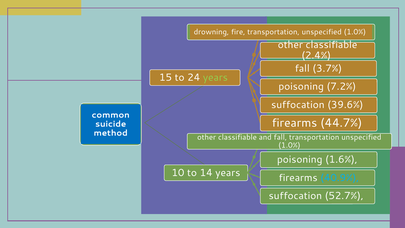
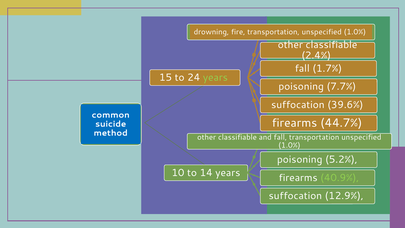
3.7%: 3.7% -> 1.7% (327, 68)
7.2%: 7.2% -> 7.7% (341, 87)
1.6%: 1.6% -> 5.2% (341, 159)
40.9% colour: light blue -> light green (340, 178)
52.7%: 52.7% -> 12.9% (344, 196)
